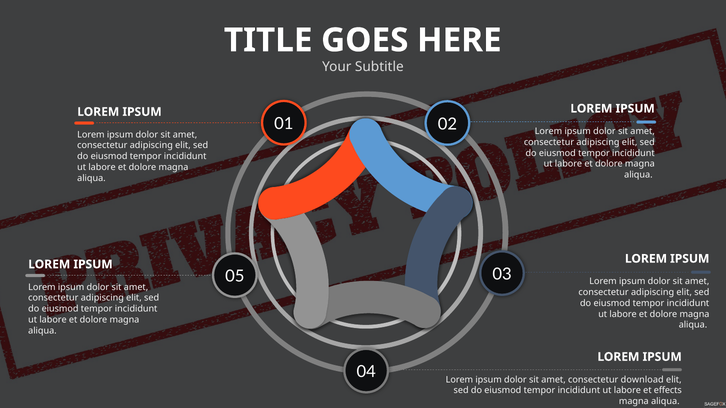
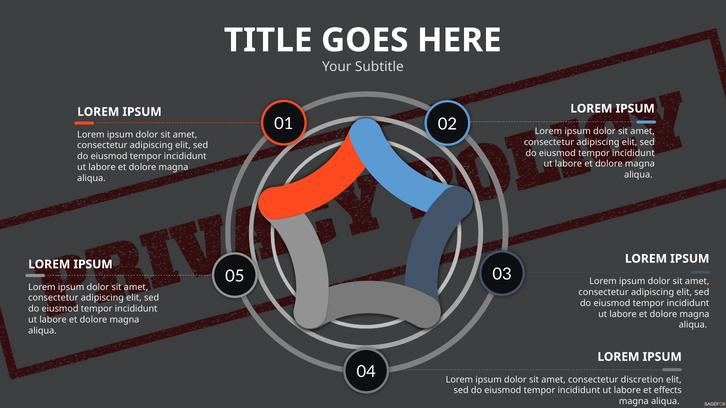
download: download -> discretion (642, 380)
